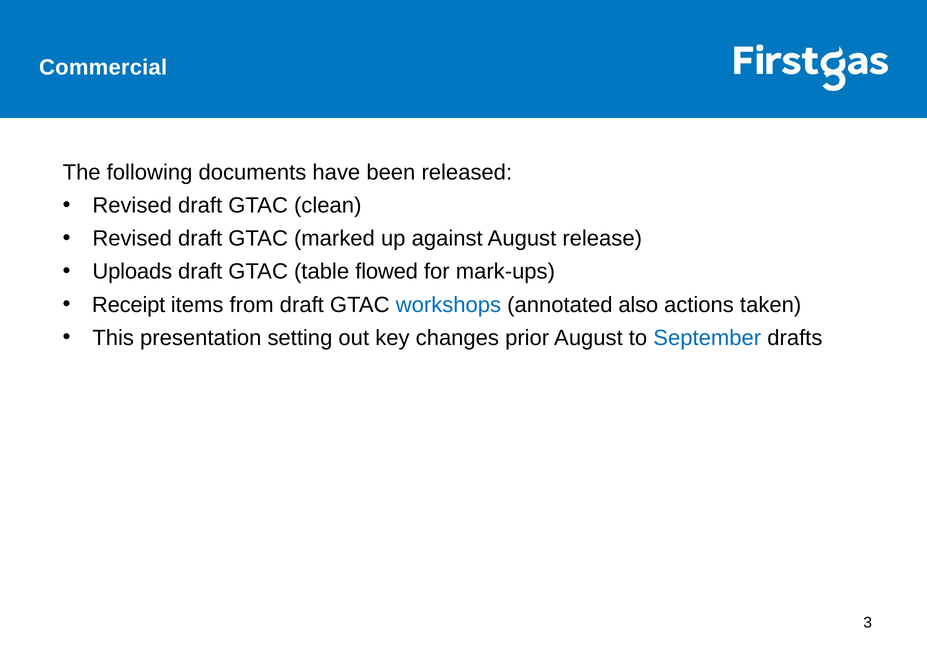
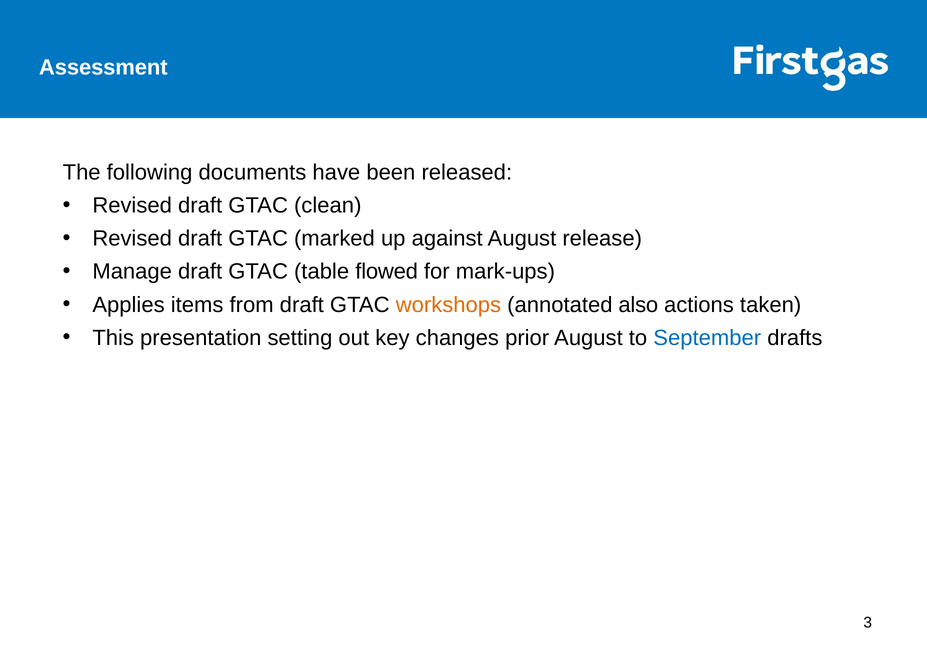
Commercial: Commercial -> Assessment (103, 67)
Uploads: Uploads -> Manage (132, 272)
Receipt: Receipt -> Applies (129, 305)
workshops colour: blue -> orange (448, 305)
